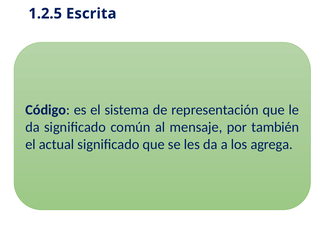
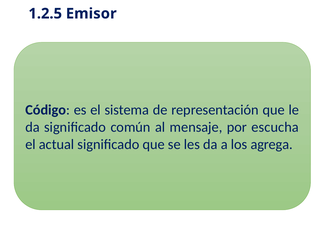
Escrita: Escrita -> Emisor (91, 14)
también: también -> escucha (275, 127)
